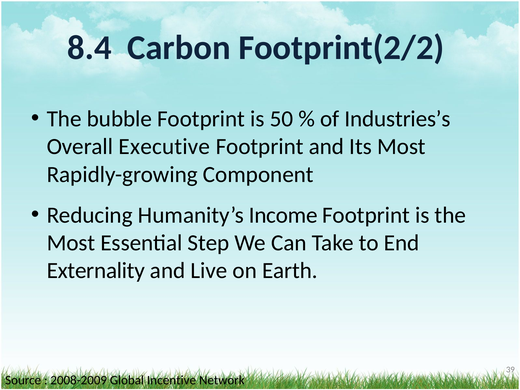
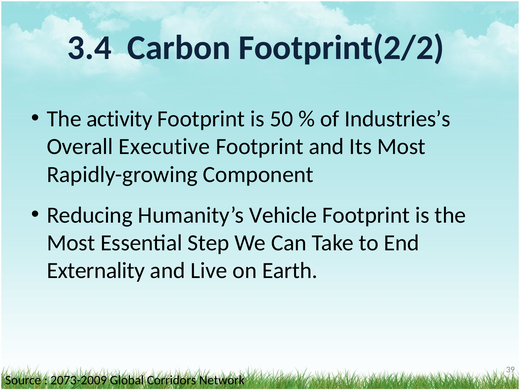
8.4: 8.4 -> 3.4 (89, 48)
bubble: bubble -> activity (120, 119)
Income: Income -> Vehicle (283, 215)
2008-2009: 2008-2009 -> 2073-2009 (79, 380)
Incentive: Incentive -> Corridors (172, 380)
